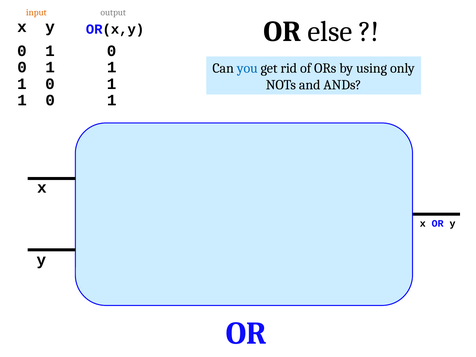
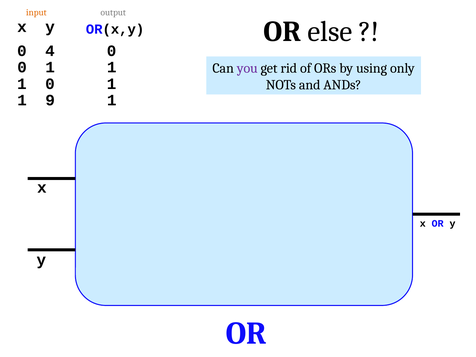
1: 1 -> 4 (50, 51)
you colour: blue -> purple (247, 68)
0: 0 -> 9 (50, 100)
